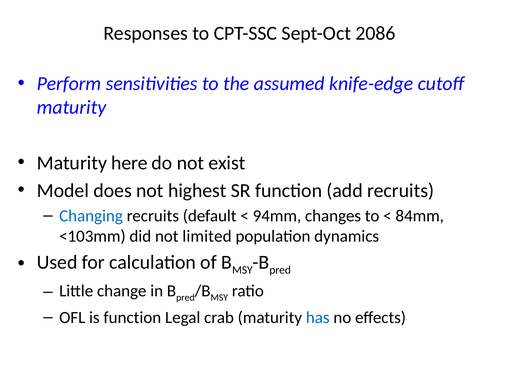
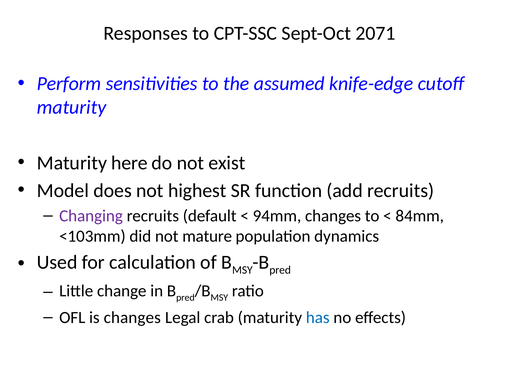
2086: 2086 -> 2071 (375, 33)
Changing colour: blue -> purple (91, 216)
limited: limited -> mature (207, 236)
is function: function -> changes (132, 317)
